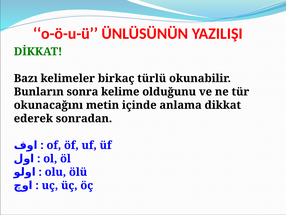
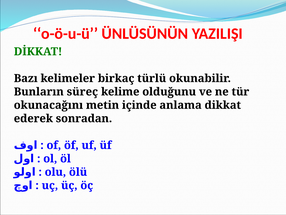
sonra: sonra -> süreç (82, 92)
